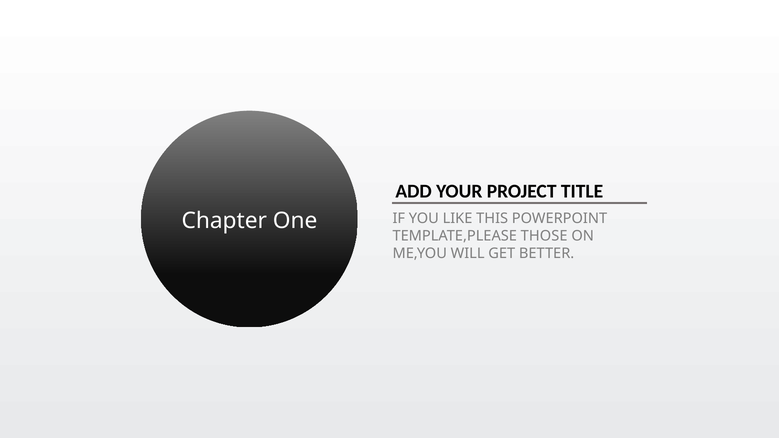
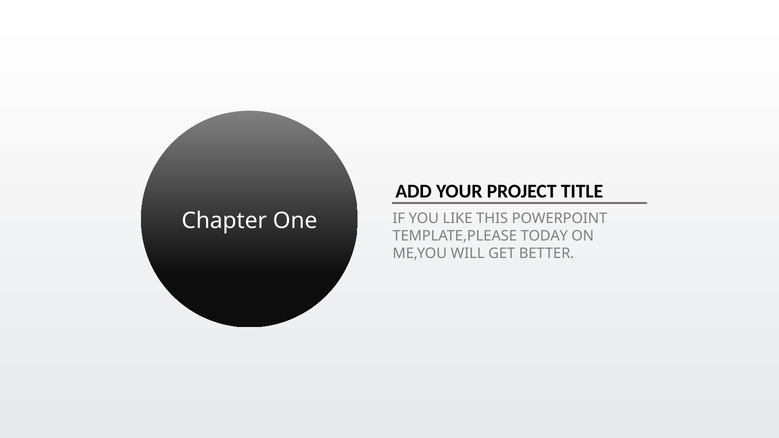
THOSE: THOSE -> TODAY (544, 236)
